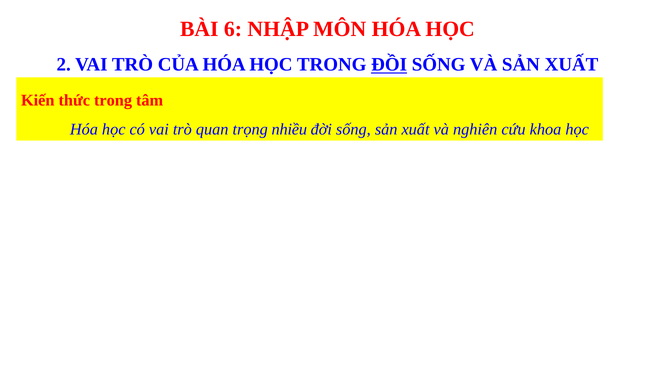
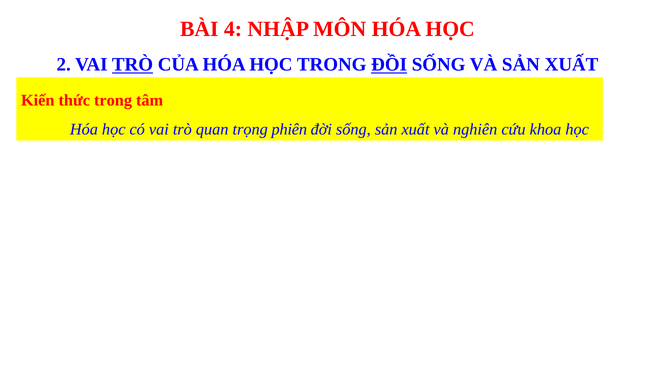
6: 6 -> 4 (233, 29)
TRÒ underline: none -> present (133, 65)
nhiều: nhiều -> phiên (289, 130)
